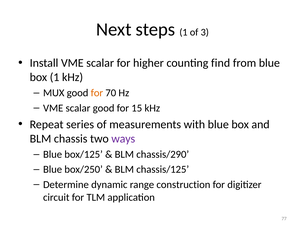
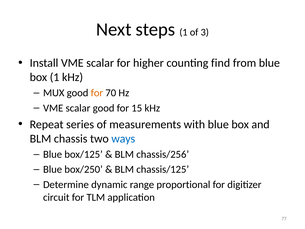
ways colour: purple -> blue (123, 138)
chassis/290: chassis/290 -> chassis/256 (163, 154)
construction: construction -> proportional (183, 184)
